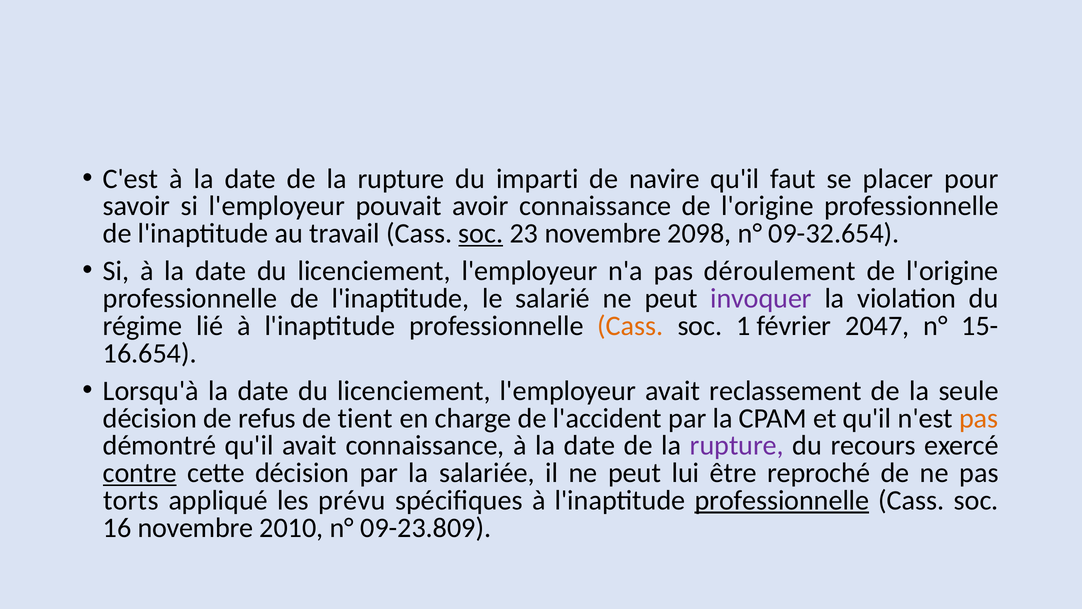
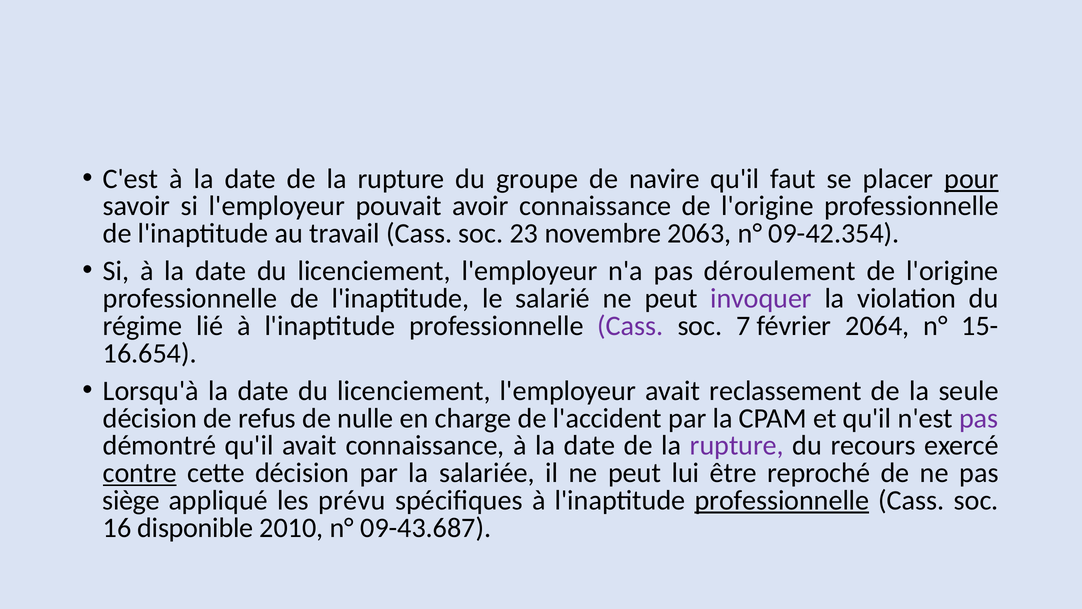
imparti: imparti -> groupe (537, 179)
pour underline: none -> present (971, 179)
soc underline: present -> none (481, 233)
2098: 2098 -> 2063 (699, 233)
09-32.654: 09-32.654 -> 09-42.354 (834, 233)
Cass colour: orange -> purple (630, 326)
1: 1 -> 7 (743, 326)
2047: 2047 -> 2064 (877, 326)
tient: tient -> nulle (365, 418)
pas colour: orange -> purple (979, 418)
torts: torts -> siège (131, 500)
16 novembre: novembre -> disponible (195, 527)
09-23.809: 09-23.809 -> 09-43.687 (426, 527)
